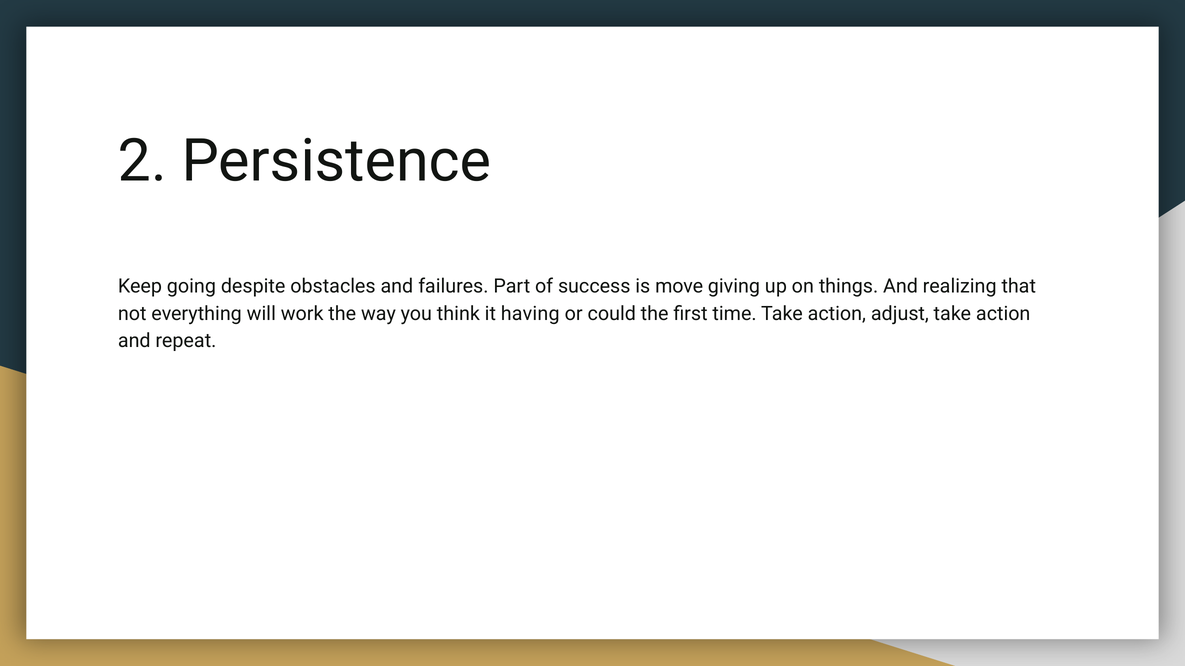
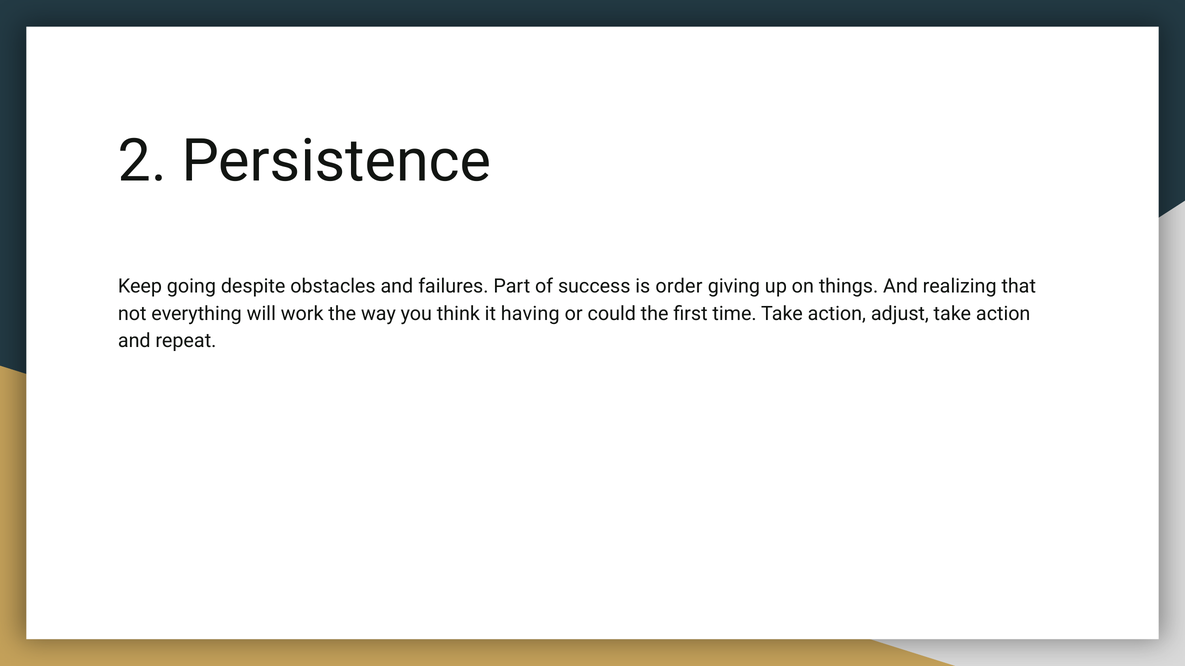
move: move -> order (679, 287)
